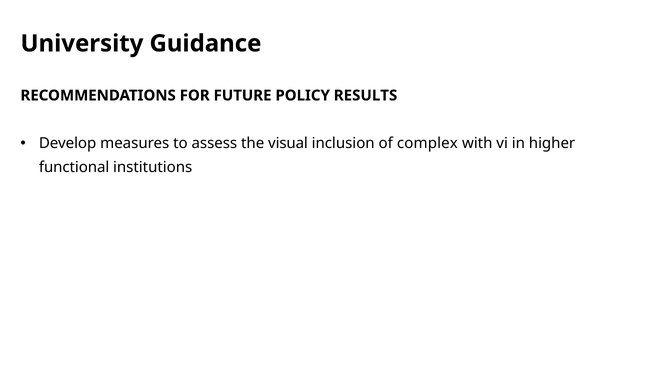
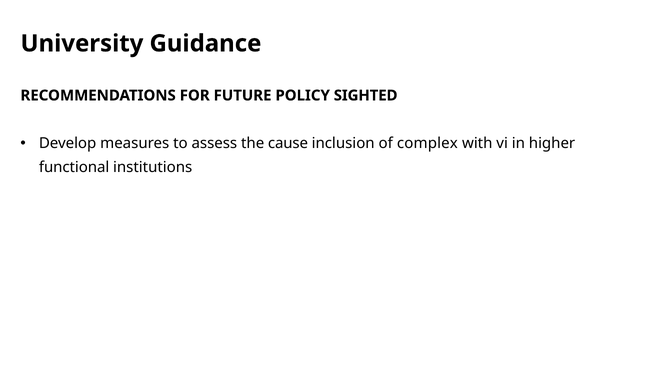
RESULTS: RESULTS -> SIGHTED (366, 95)
visual: visual -> cause (288, 143)
